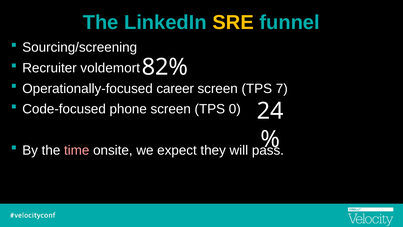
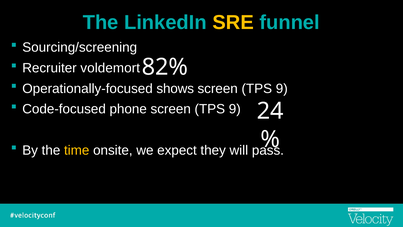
career: career -> shows (175, 89)
7: 7 -> 9 (282, 89)
phone screen TPS 0: 0 -> 9 (235, 109)
time colour: pink -> yellow (77, 150)
